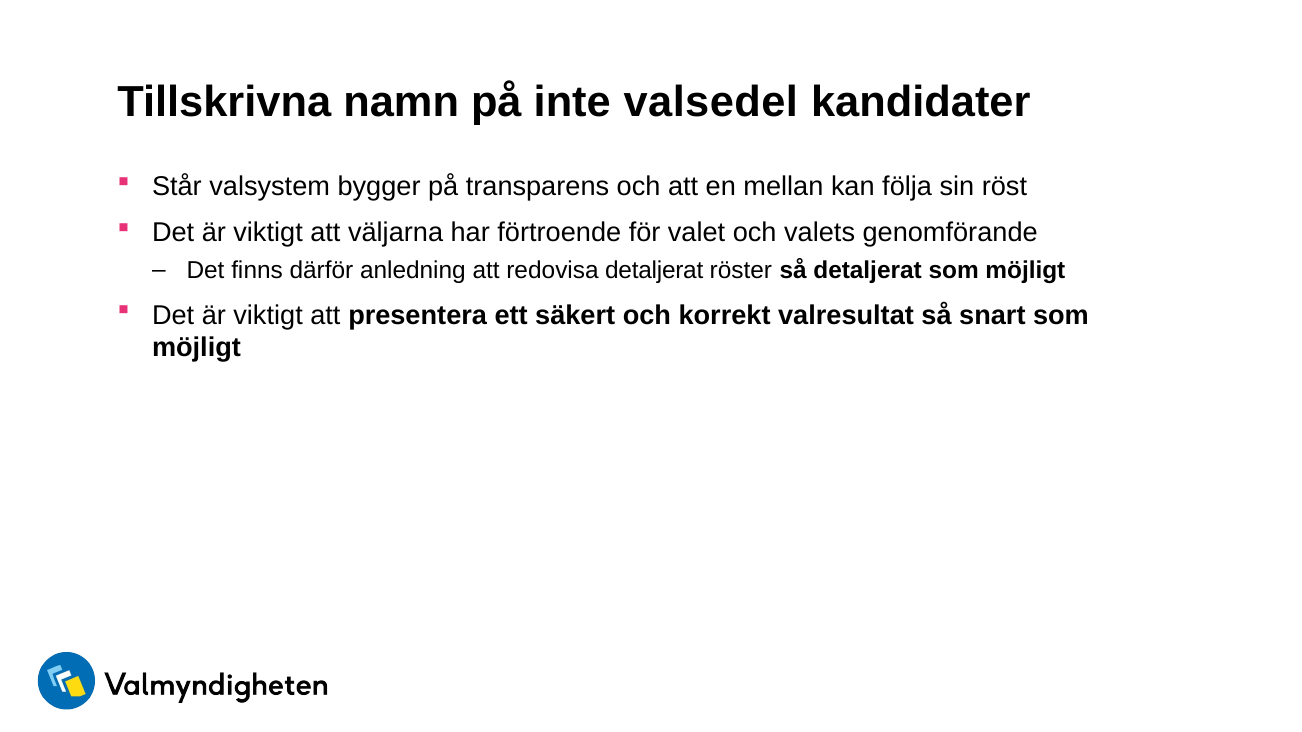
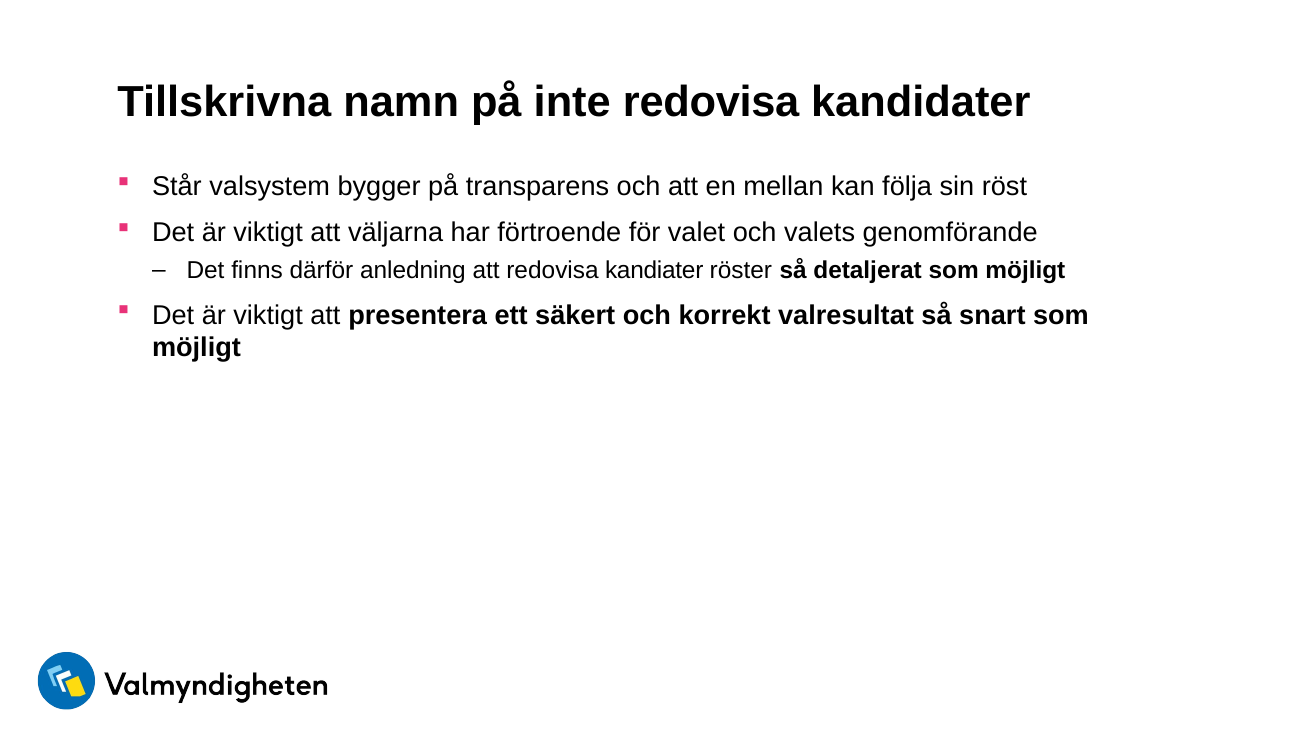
inte valsedel: valsedel -> redovisa (711, 103)
redovisa detaljerat: detaljerat -> kandiater (654, 271)
